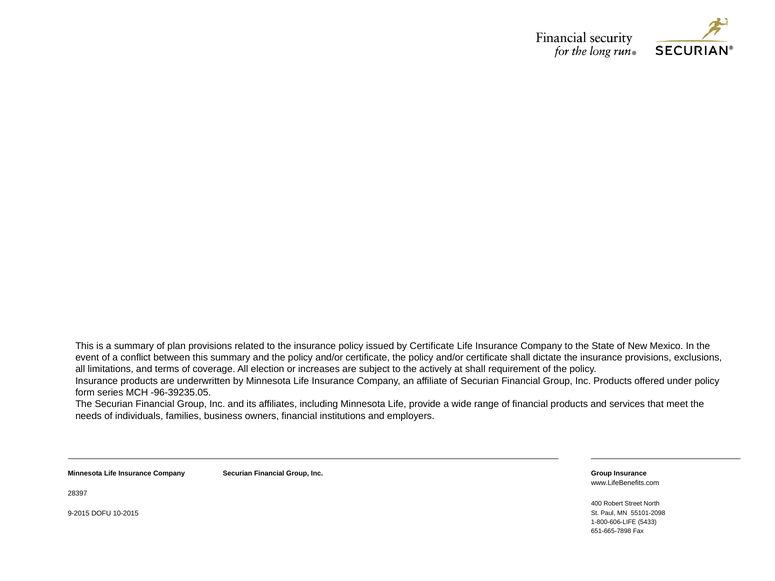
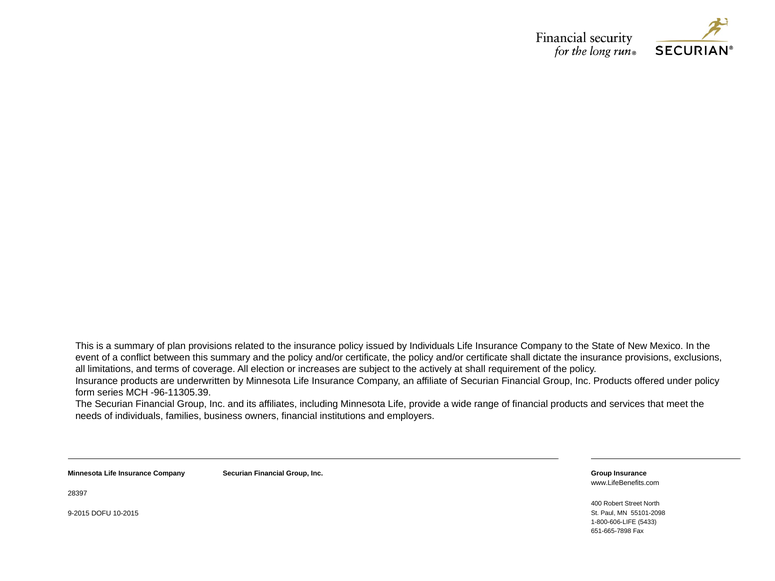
by Certificate: Certificate -> Individuals (432, 346)
-96-39235.05: -96-39235.05 -> -96-11305.39 (181, 393)
